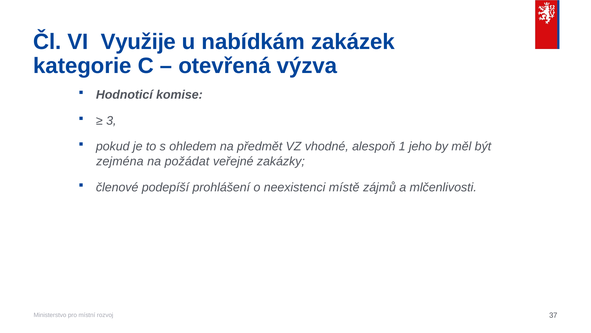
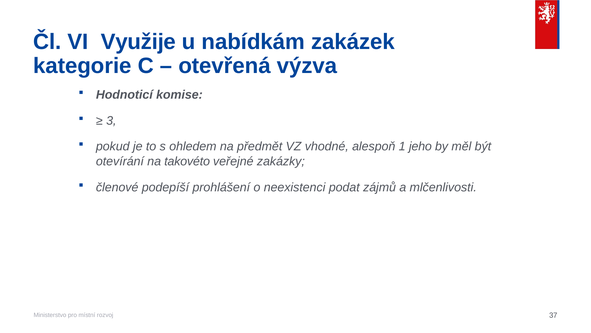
zejména: zejména -> otevírání (120, 161)
požádat: požádat -> takovéto (187, 161)
místě: místě -> podat (344, 187)
